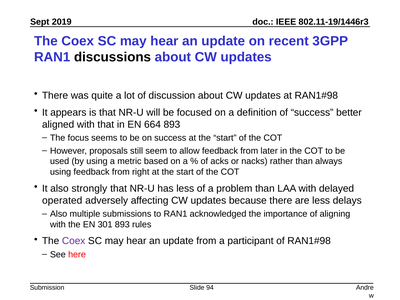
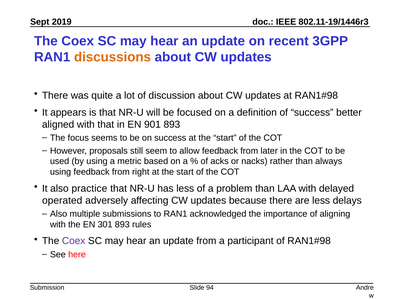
discussions colour: black -> orange (113, 57)
664: 664 -> 901 (152, 124)
strongly: strongly -> practice (89, 188)
